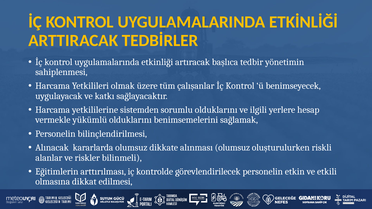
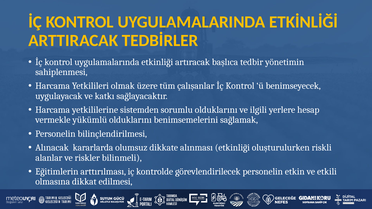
alınması olumsuz: olumsuz -> etkinliği (232, 148)
